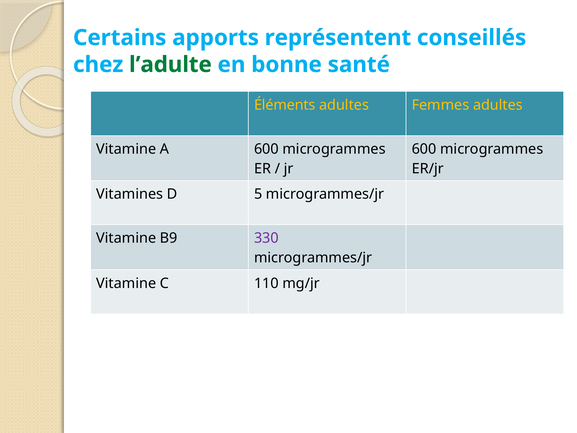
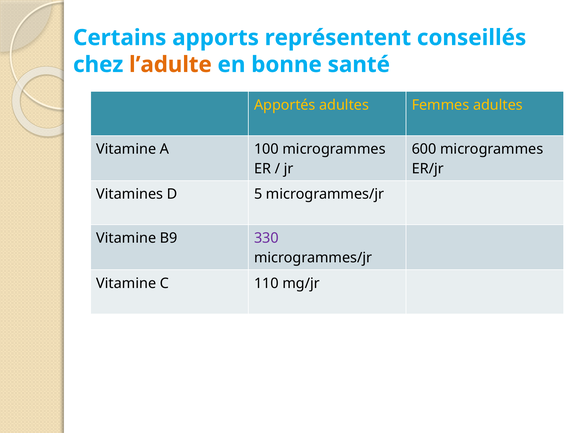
l’adulte colour: green -> orange (170, 65)
Éléments: Éléments -> Apportés (285, 105)
A 600: 600 -> 100 (266, 149)
